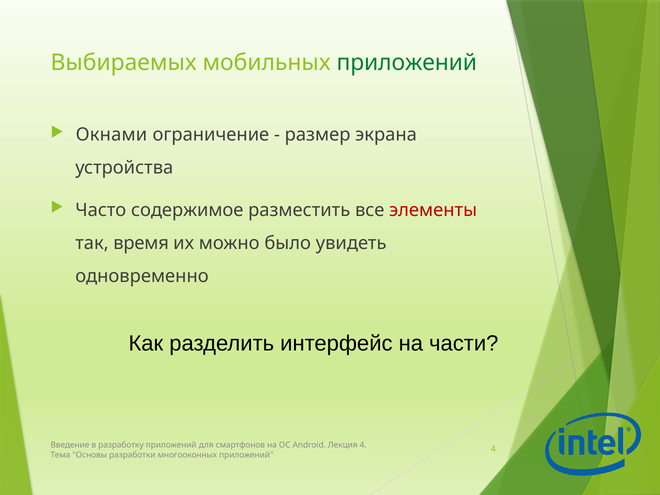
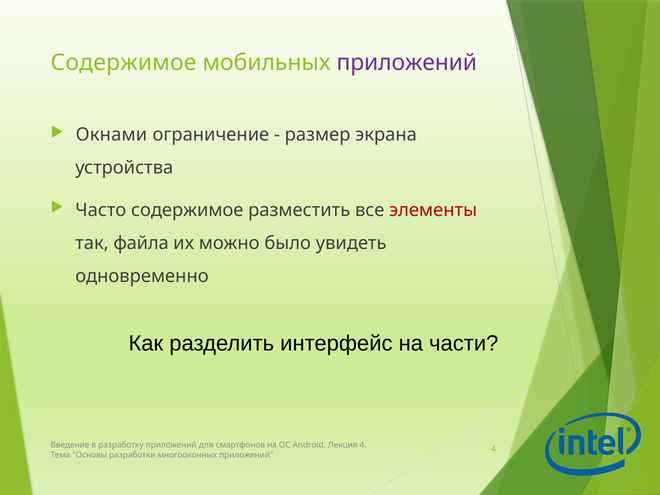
Выбираемых: Выбираемых -> Содержимое (124, 63)
приложений colour: green -> purple (407, 63)
время: время -> файла (141, 243)
